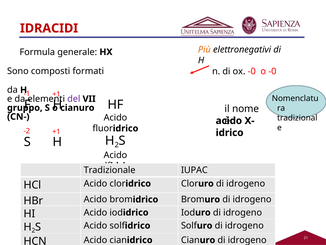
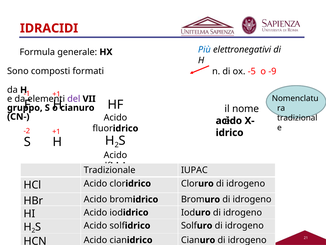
Più colour: orange -> blue (204, 49)
ox -0: -0 -> -5 (252, 71)
o -0: -0 -> -9 (272, 71)
